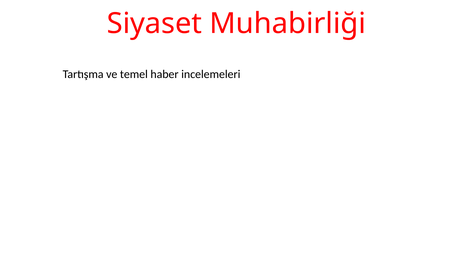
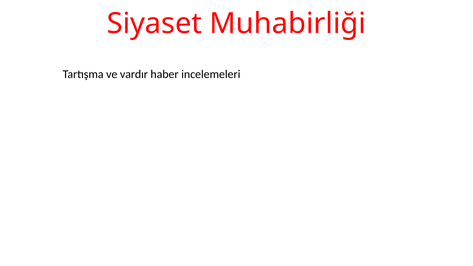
temel: temel -> vardır (134, 74)
